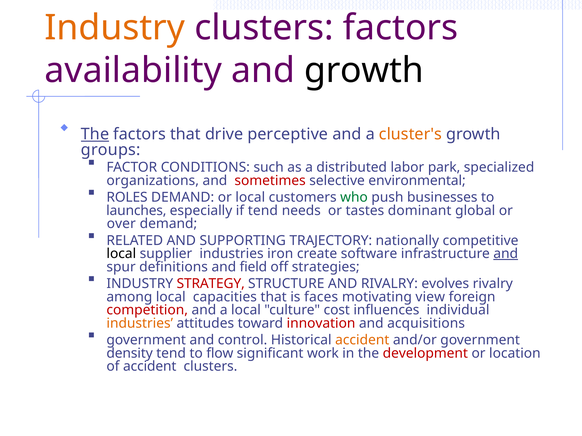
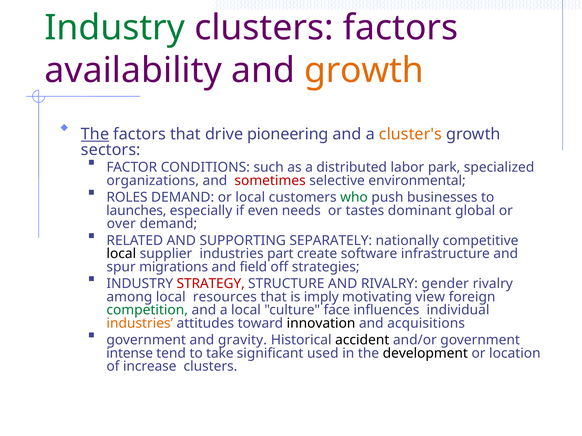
Industry colour: orange -> green (115, 28)
growth colour: black -> orange (364, 70)
perceptive: perceptive -> pioneering (288, 134)
groups: groups -> sectors (111, 150)
if tend: tend -> even (263, 211)
TRAJECTORY: TRAJECTORY -> SEPARATELY (331, 241)
iron: iron -> part (280, 254)
and underline: present -> none (506, 254)
definitions: definitions -> migrations (174, 267)
evolves: evolves -> gender (445, 284)
capacities: capacities -> resources (225, 297)
faces: faces -> imply (321, 297)
competition colour: red -> green (147, 310)
cost: cost -> face (337, 310)
innovation colour: red -> black (321, 324)
control: control -> gravity (242, 340)
accident colour: orange -> black (362, 340)
density: density -> intense (130, 354)
flow: flow -> take (220, 354)
work: work -> used (323, 354)
development colour: red -> black (425, 354)
of accident: accident -> increase (150, 367)
